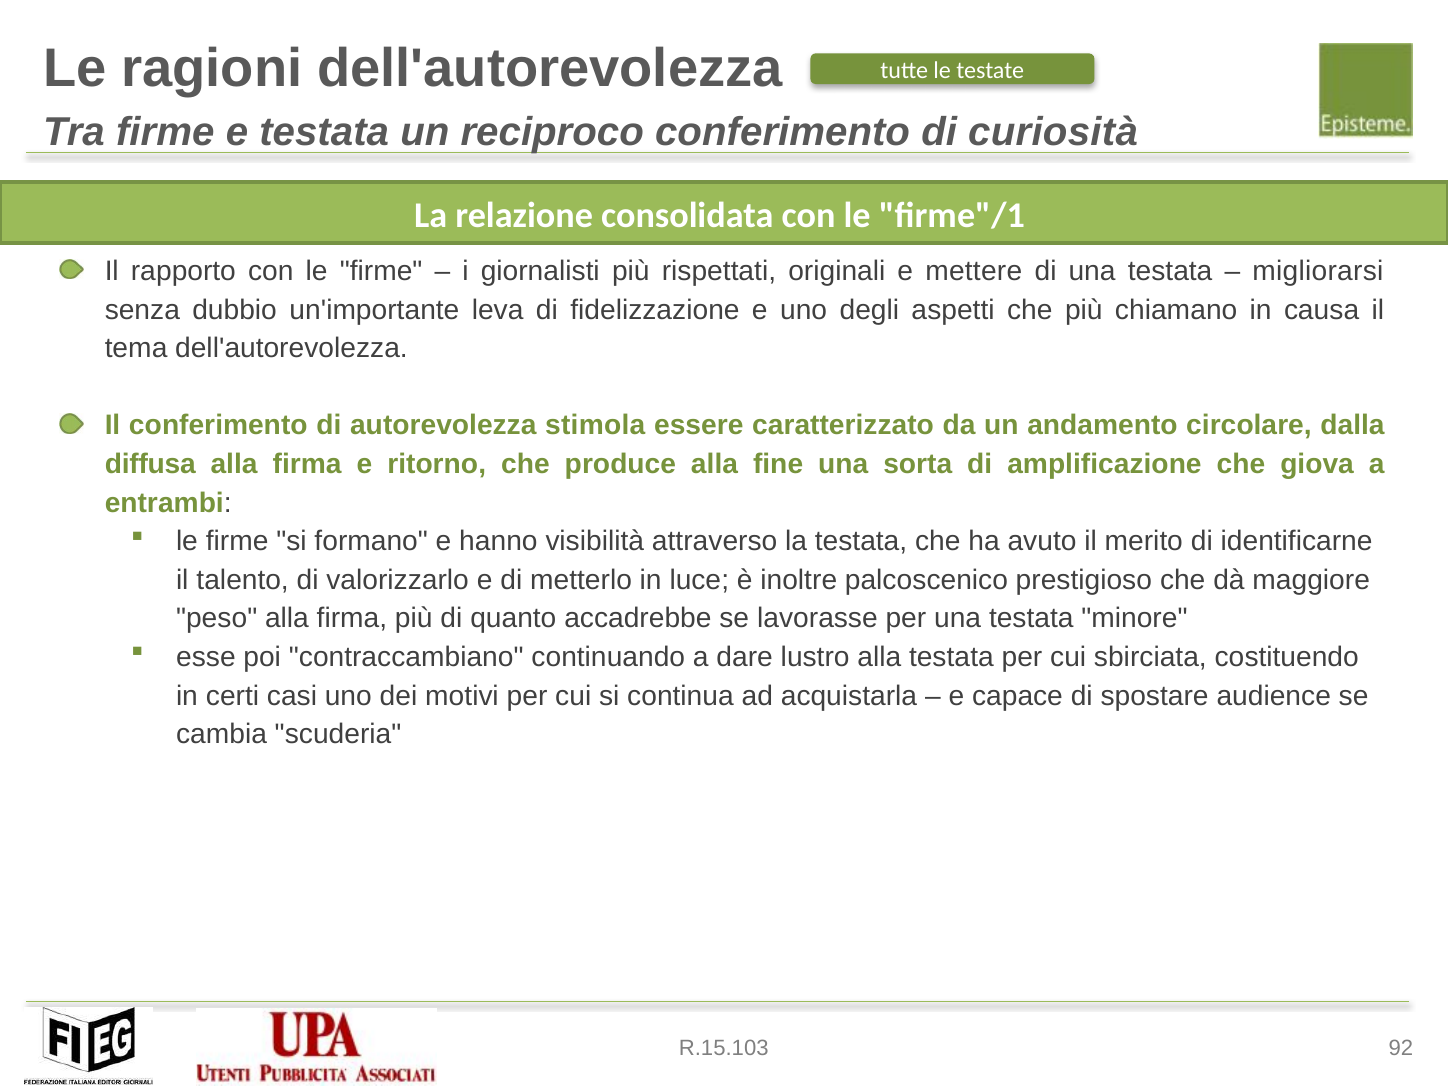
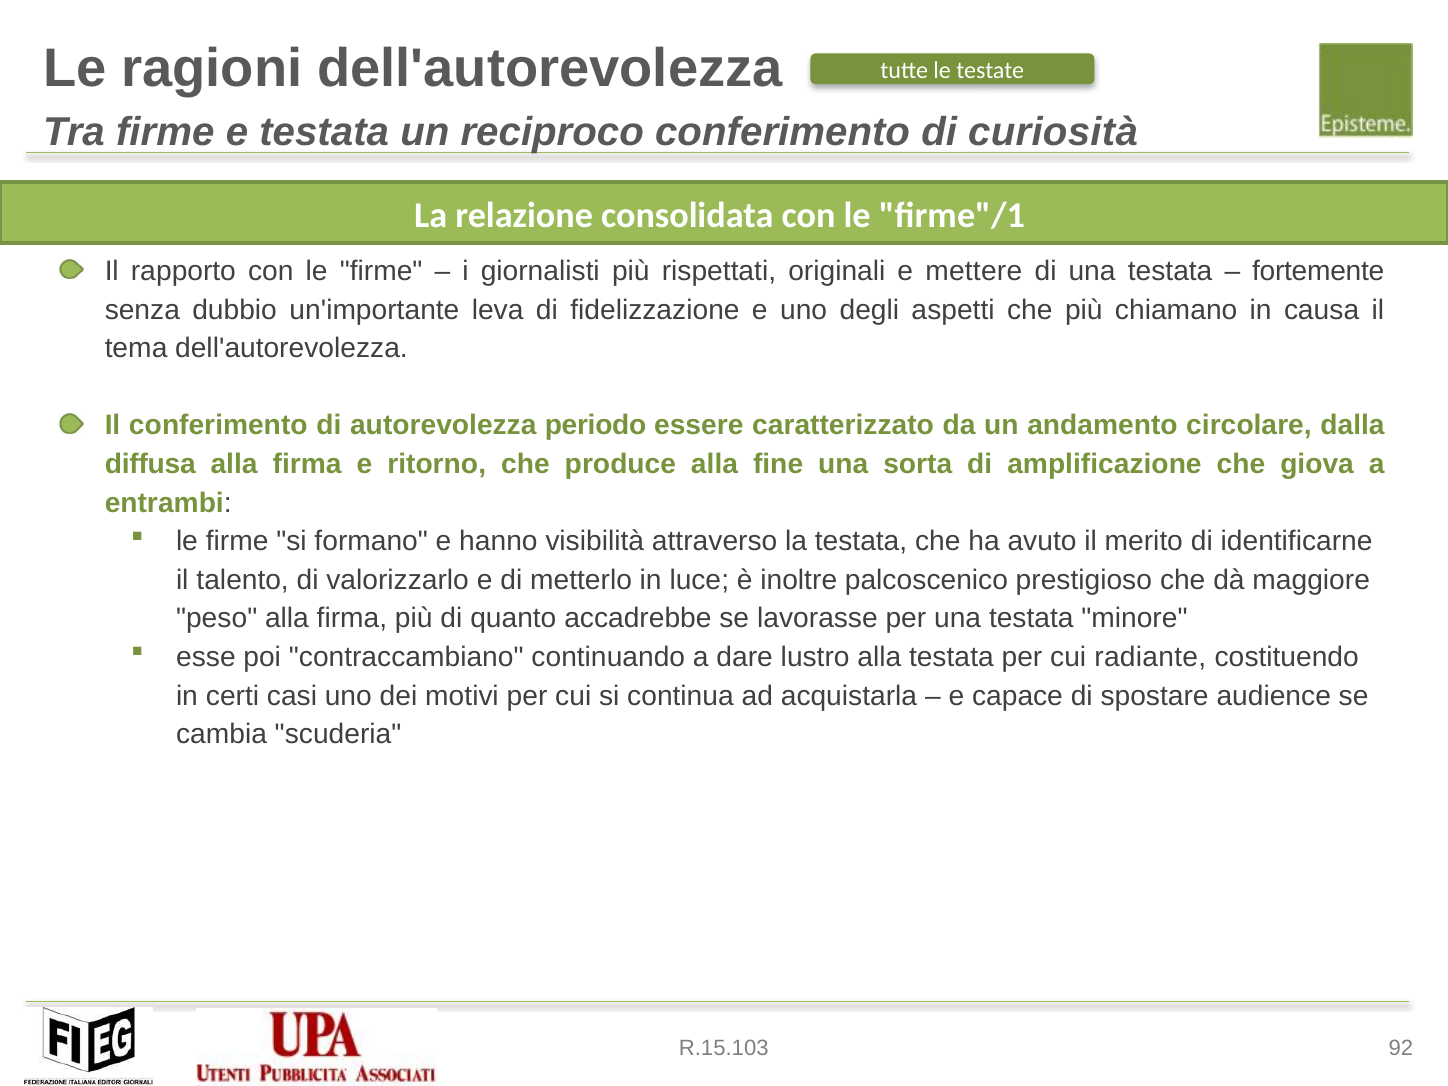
migliorarsi: migliorarsi -> fortemente (1318, 271)
stimola: stimola -> periodo (596, 426)
sbirciata: sbirciata -> radiante (1150, 657)
